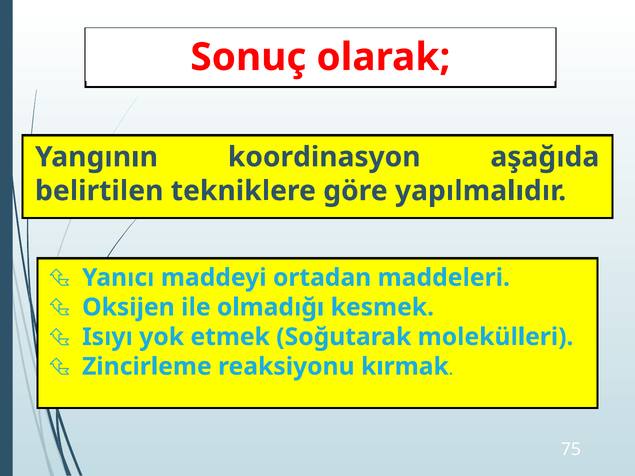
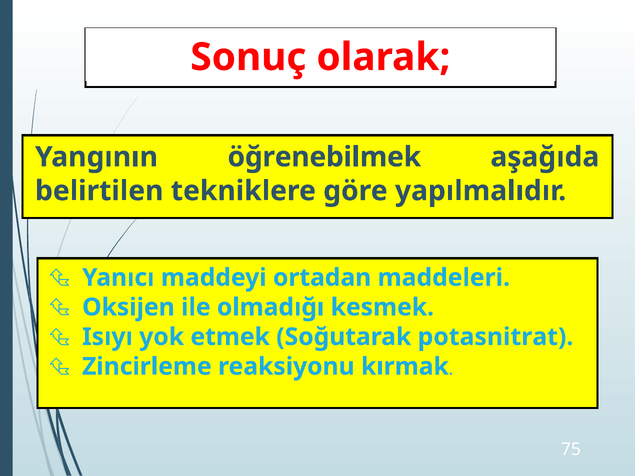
koordinasyon: koordinasyon -> öğrenebilmek (324, 157)
molekülleri: molekülleri -> potasnitrat (496, 337)
